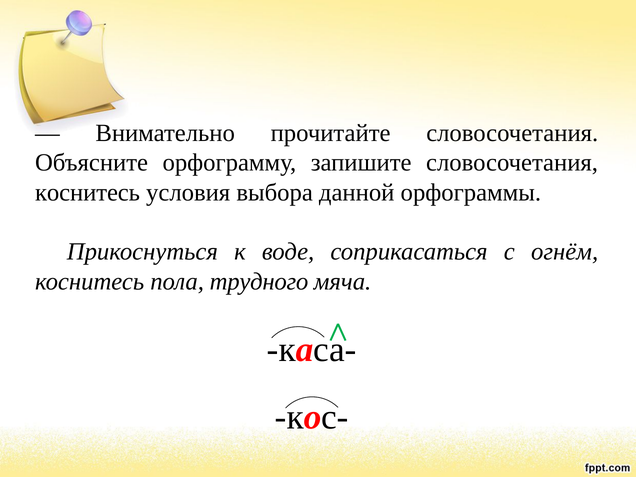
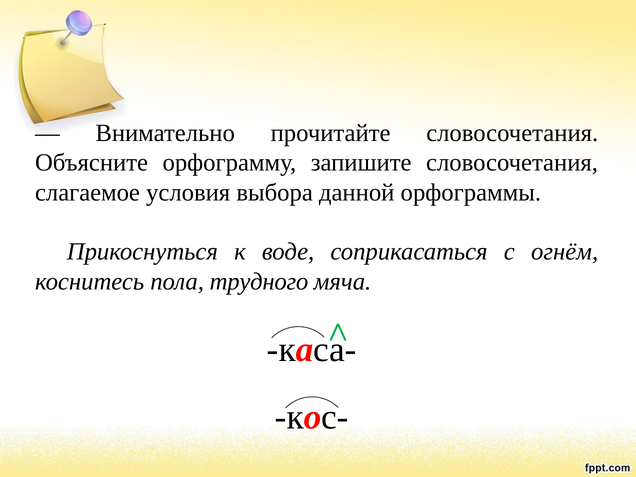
коснитесь: коснитесь -> слагаемое (87, 192)
